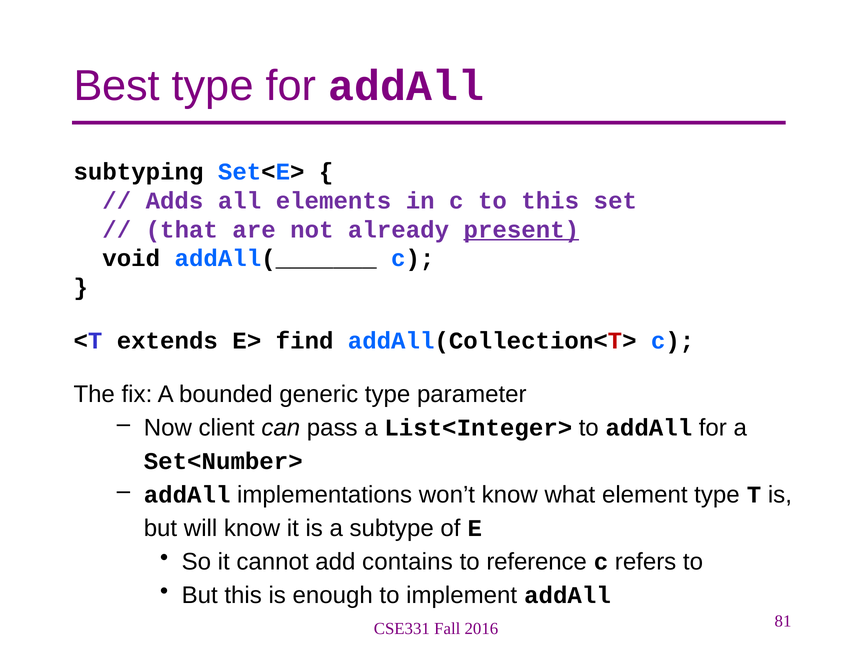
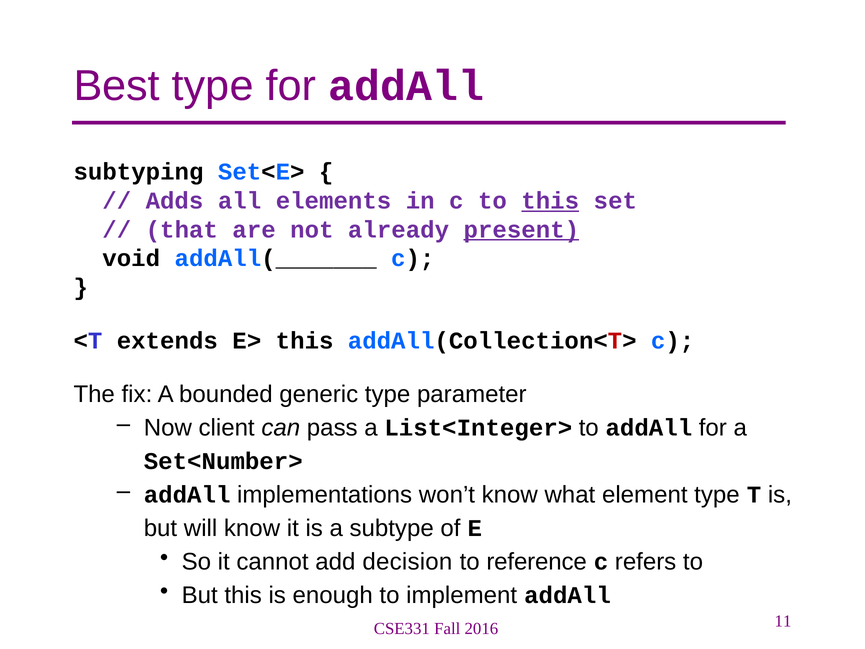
this underline: none -> present (550, 201)
E> find: find -> this (305, 341)
contains: contains -> decision (407, 561)
81: 81 -> 11 (783, 621)
